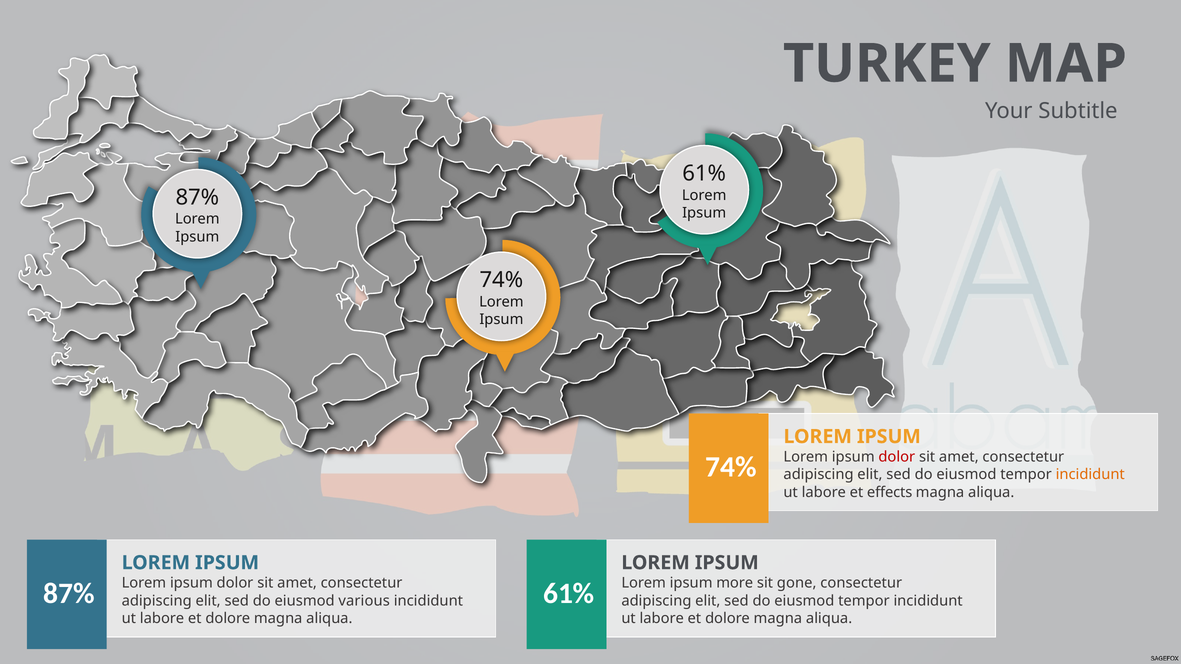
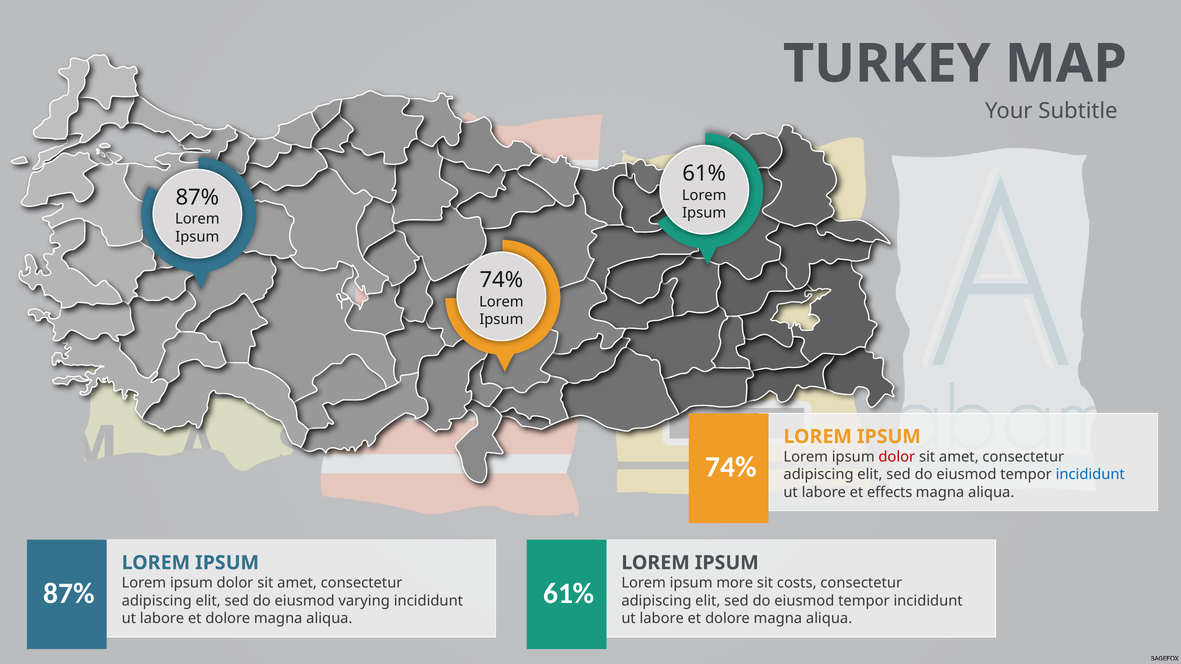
incididunt colour: orange -> blue (1090, 475)
gone: gone -> costs (797, 583)
various: various -> varying (364, 601)
